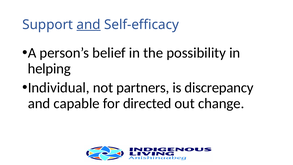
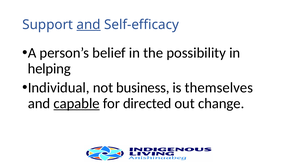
partners: partners -> business (143, 87)
discrepancy: discrepancy -> themselves (219, 87)
capable underline: none -> present (77, 103)
